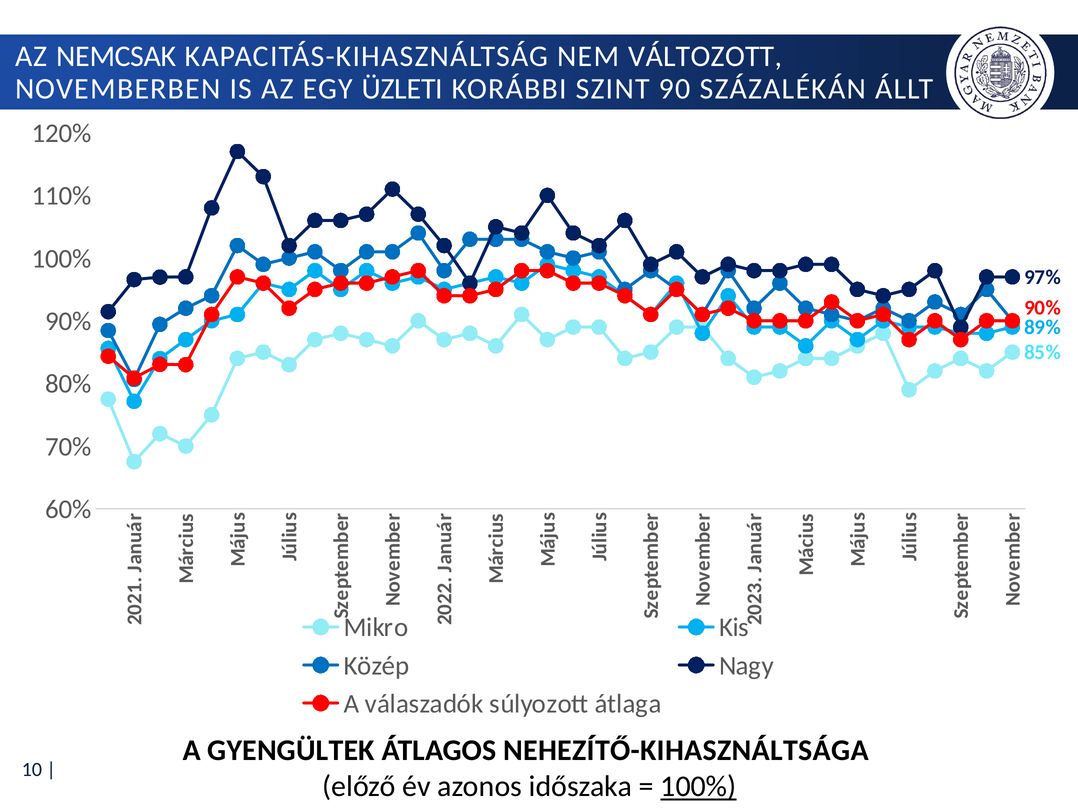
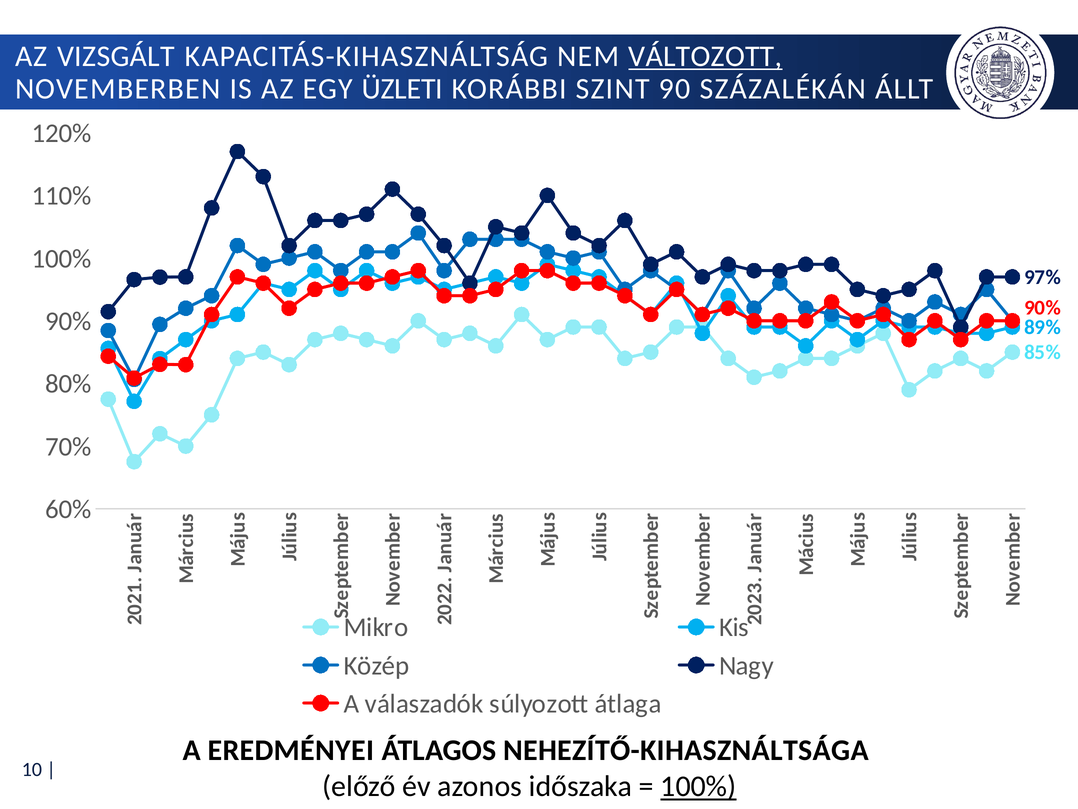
NEMCSAK: NEMCSAK -> VIZSGÁLT (116, 56)
VÁLTOZOTT underline: none -> present (705, 56)
GYENGÜLTEK: GYENGÜLTEK -> EREDMÉNYEI (291, 750)
